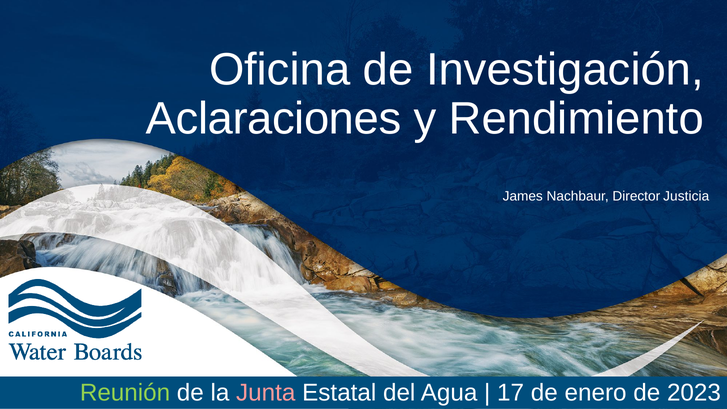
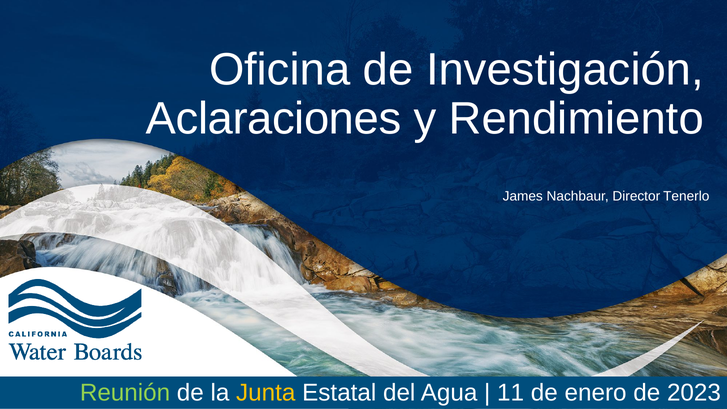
Justicia: Justicia -> Tenerlo (686, 196)
Junta colour: pink -> yellow (266, 392)
17: 17 -> 11 (511, 392)
